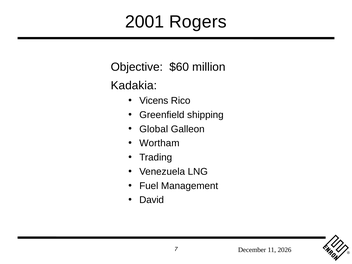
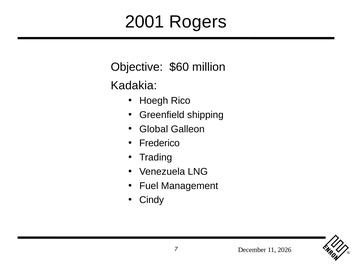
Vicens: Vicens -> Hoegh (154, 101)
Wortham: Wortham -> Frederico (159, 143)
David: David -> Cindy (152, 200)
